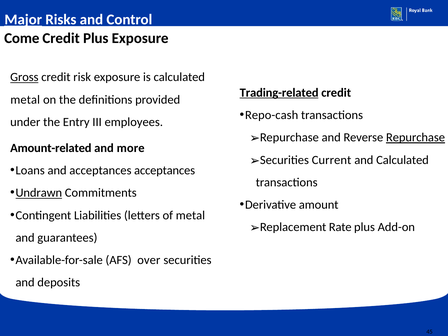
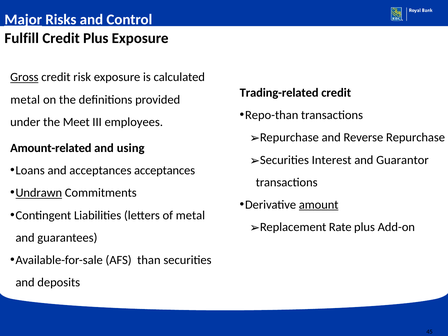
Come: Come -> Fulfill (22, 38)
Trading-related underline: present -> none (279, 93)
Repo-cash: Repo-cash -> Repo-than (272, 115)
Entry: Entry -> Meet (76, 122)
Repurchase underline: present -> none (415, 138)
more: more -> using (131, 148)
Current: Current -> Interest (332, 160)
and Calculated: Calculated -> Guarantor (402, 160)
amount underline: none -> present (319, 205)
over: over -> than (149, 260)
